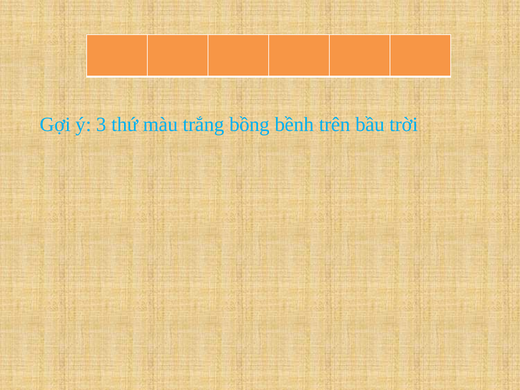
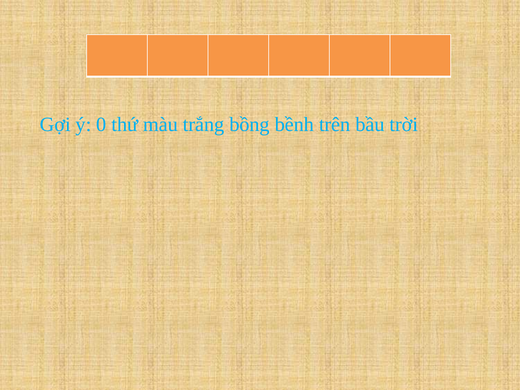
3: 3 -> 0 (101, 124)
